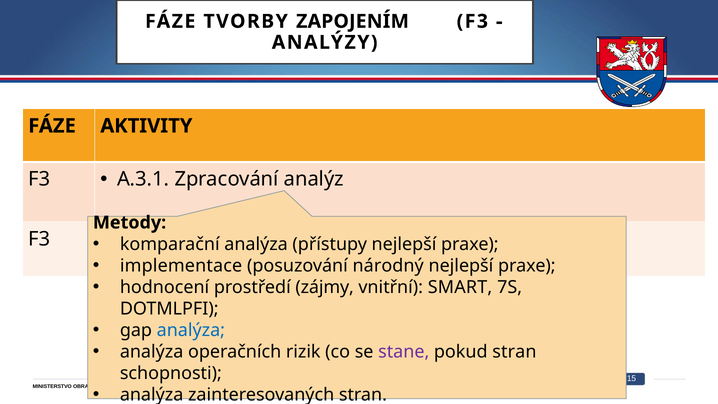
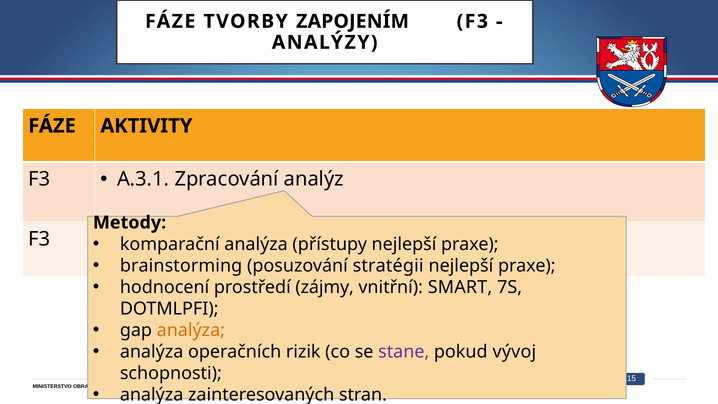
implementace: implementace -> brainstorming (181, 266)
národný: národný -> stratégii (388, 266)
analýza colour: blue -> orange (191, 330)
pokud stran: stran -> vývoj (514, 352)
